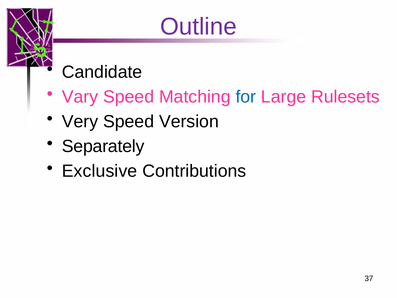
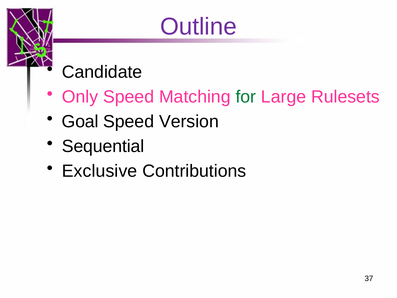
Vary: Vary -> Only (80, 97)
for colour: blue -> green (246, 97)
Very: Very -> Goal (80, 121)
Separately: Separately -> Sequential (103, 146)
